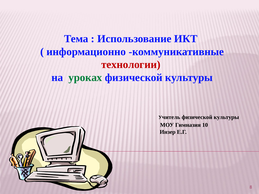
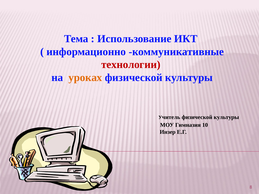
уроках colour: green -> orange (85, 78)
